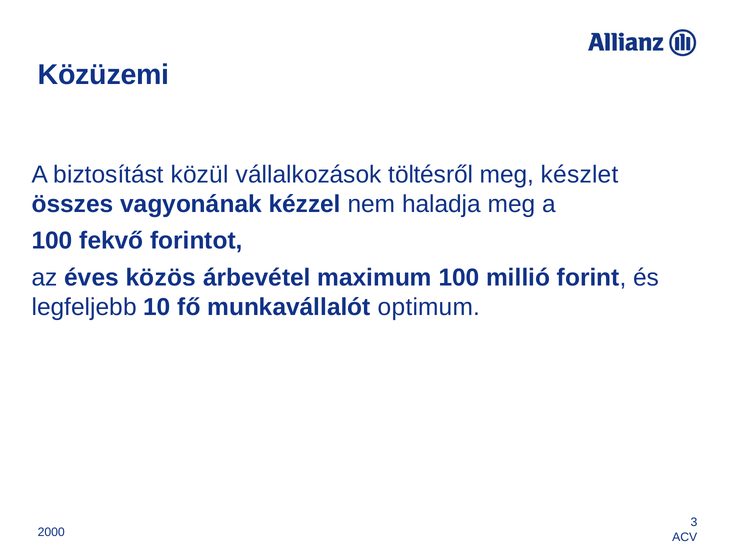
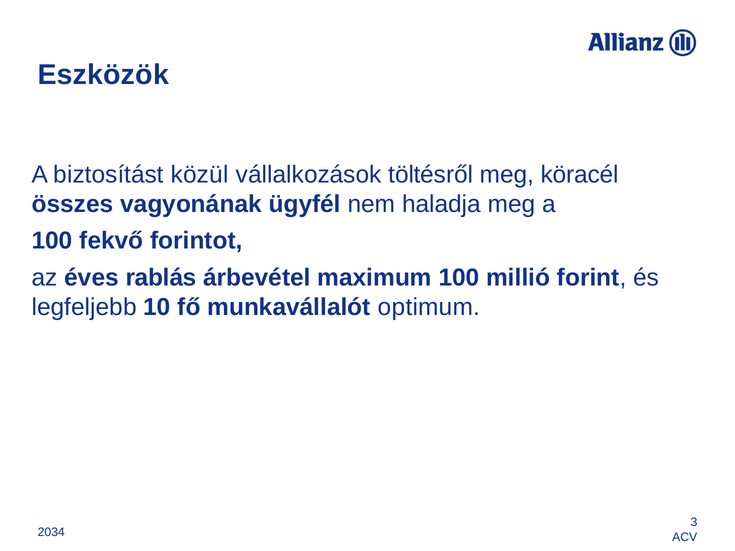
Közüzemi: Közüzemi -> Eszközök (103, 75)
készlet: készlet -> köracél (580, 175)
kézzel: kézzel -> ügyfél (305, 204)
közös: közös -> rablás (161, 278)
2000: 2000 -> 2034 (51, 532)
